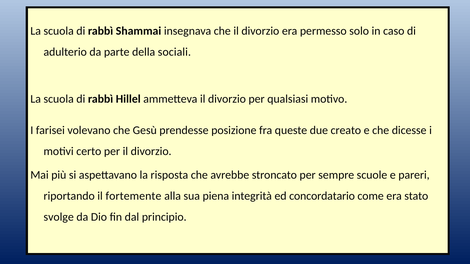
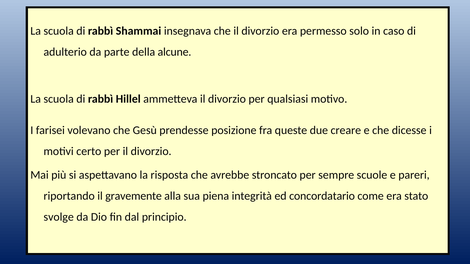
sociali: sociali -> alcune (174, 52)
creato: creato -> creare (346, 130)
fortemente: fortemente -> gravemente (134, 196)
